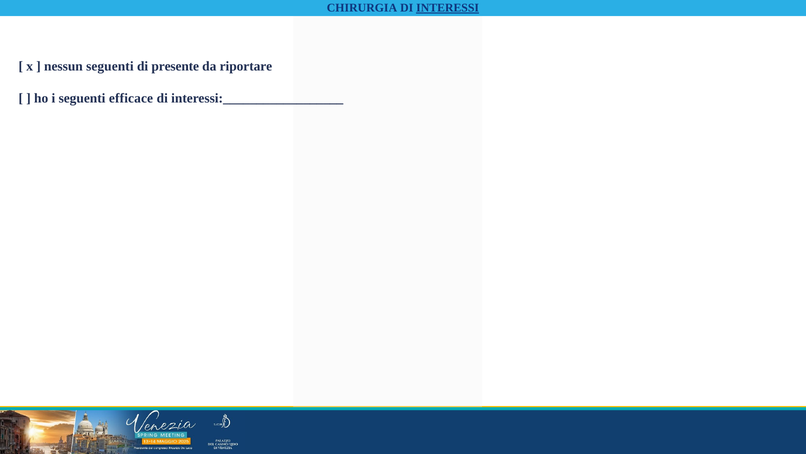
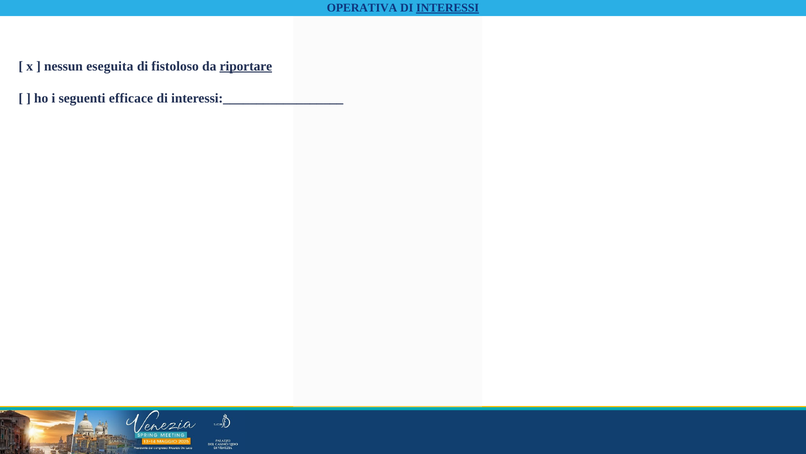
CHIRURGIA: CHIRURGIA -> OPERATIVA (362, 8)
nessun seguenti: seguenti -> eseguita (110, 66)
presente: presente -> fistoloso (175, 66)
riportare underline: none -> present (246, 66)
